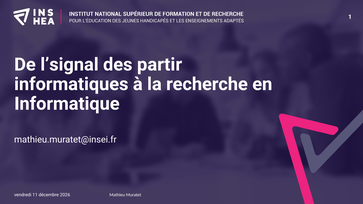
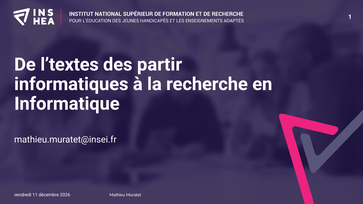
l’signal: l’signal -> l’textes (69, 65)
